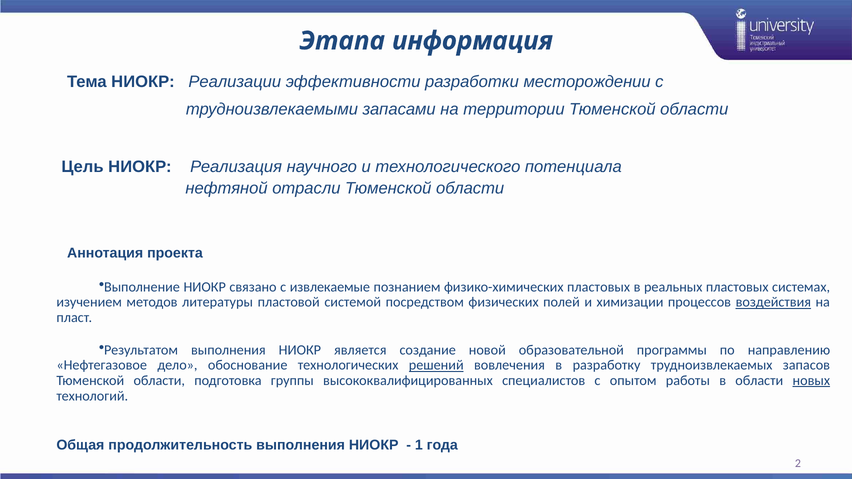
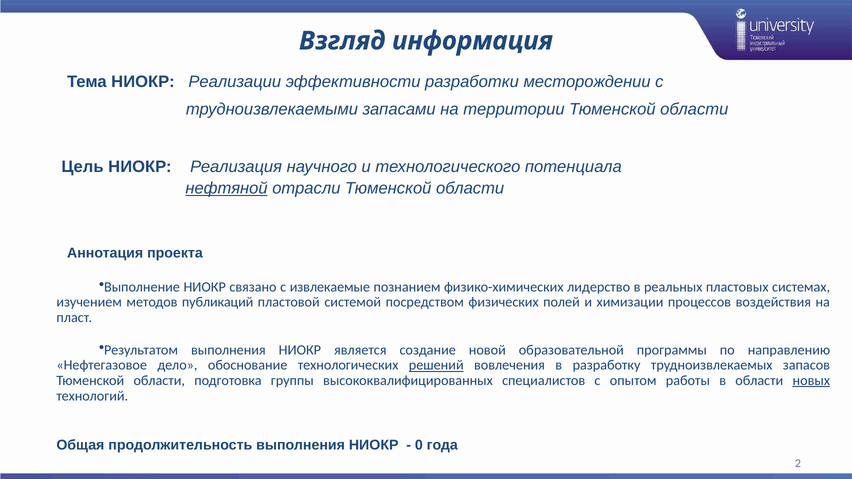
Этапа: Этапа -> Взгляд (342, 41)
нефтяной underline: none -> present (227, 189)
физико-химических пластовых: пластовых -> лидерство (599, 287)
литературы: литературы -> публикаций (218, 302)
воздействия underline: present -> none (773, 302)
1: 1 -> 0 (419, 446)
